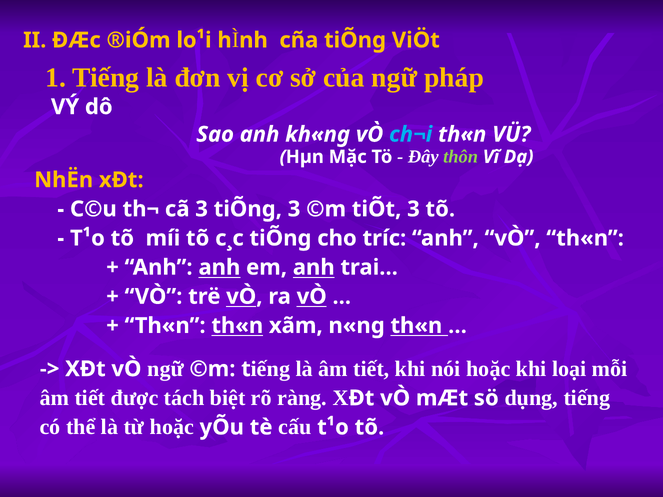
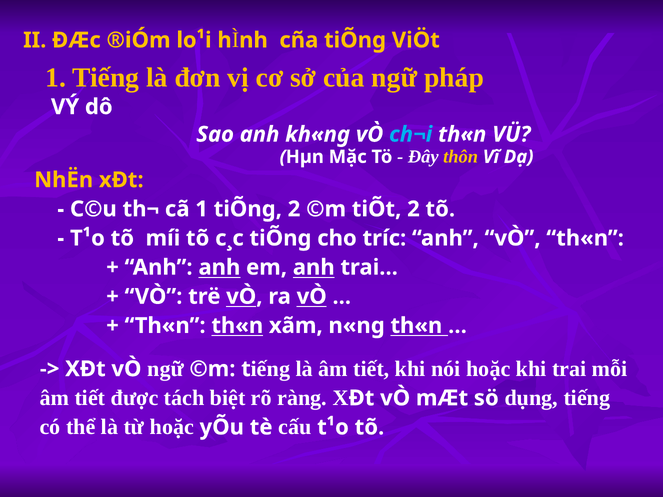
thôn colour: light green -> yellow (461, 157)
cã 3: 3 -> 1 (202, 209)
tiÕng 3: 3 -> 2 (294, 209)
tiÕt 3: 3 -> 2 (413, 209)
khi loại: loại -> trai (569, 369)
